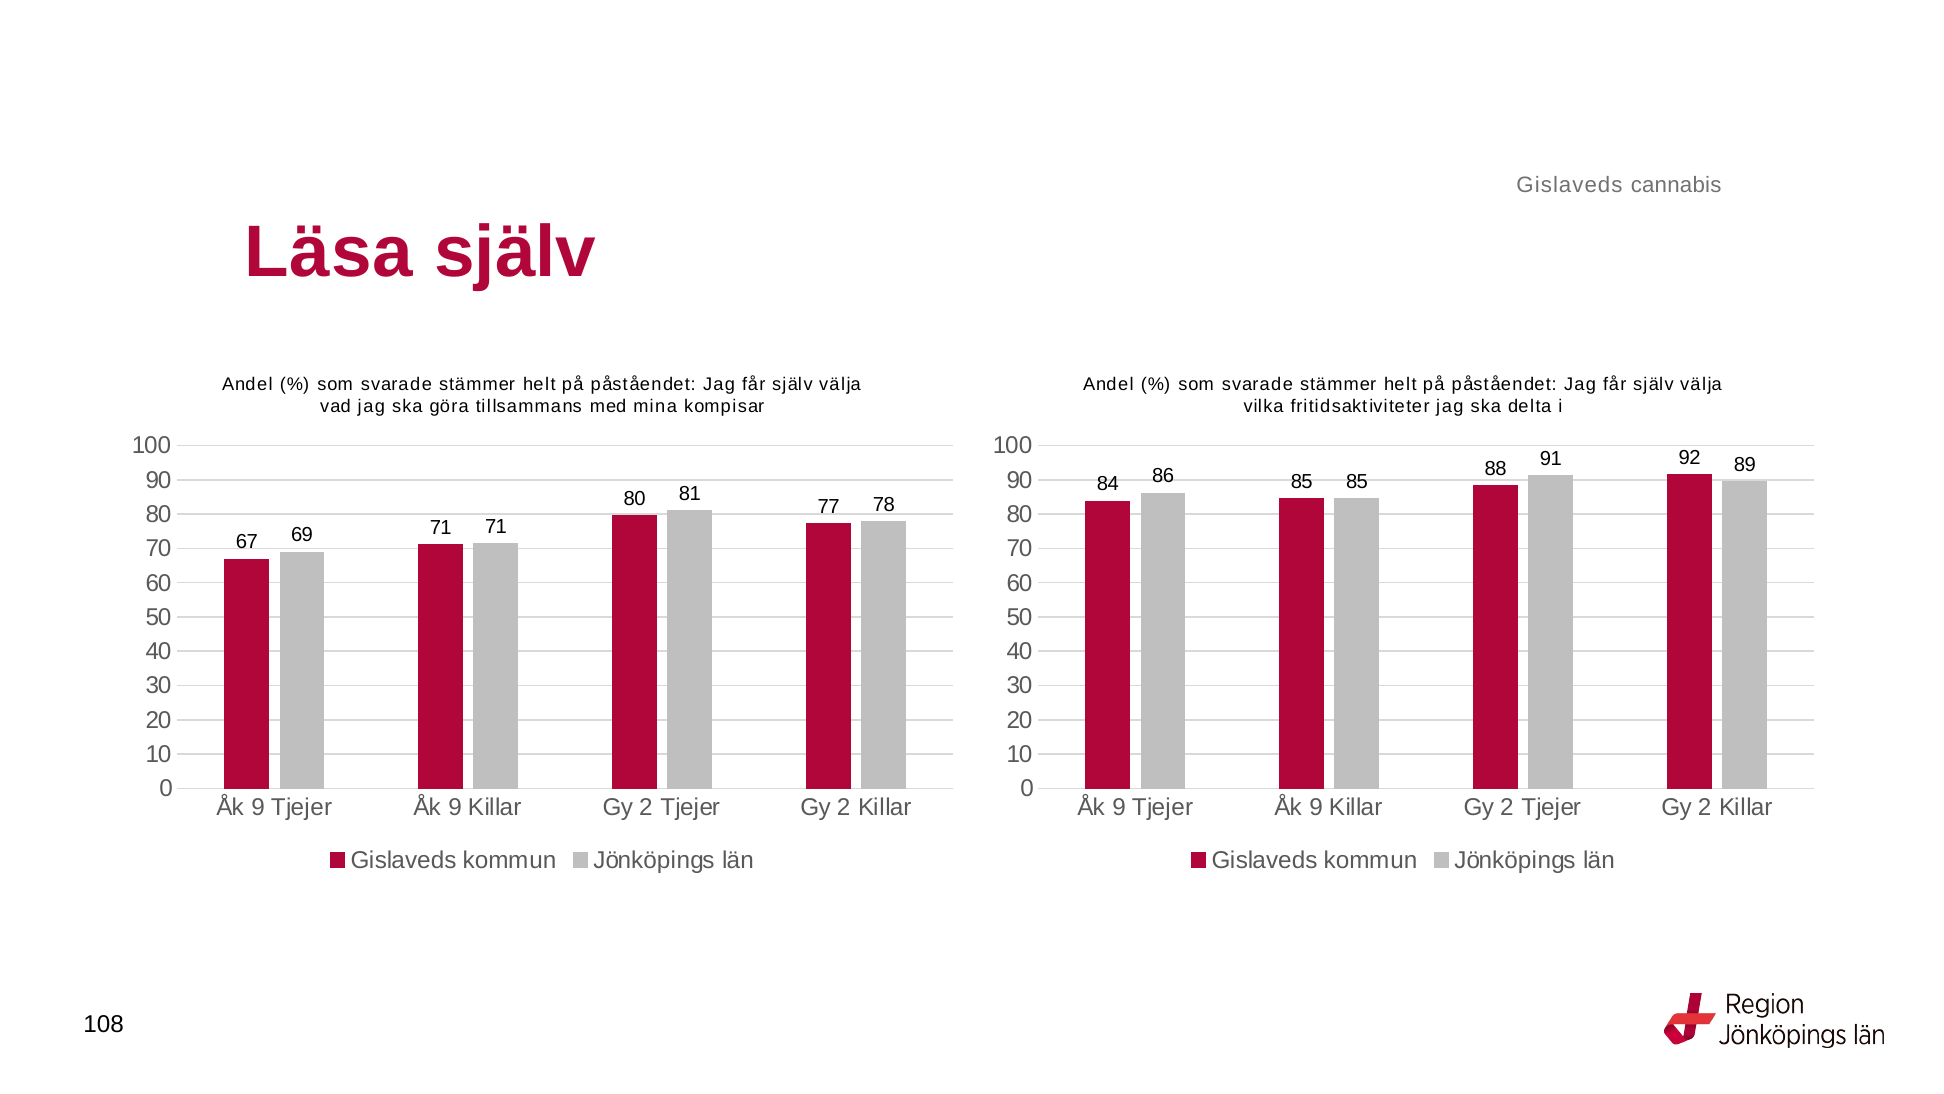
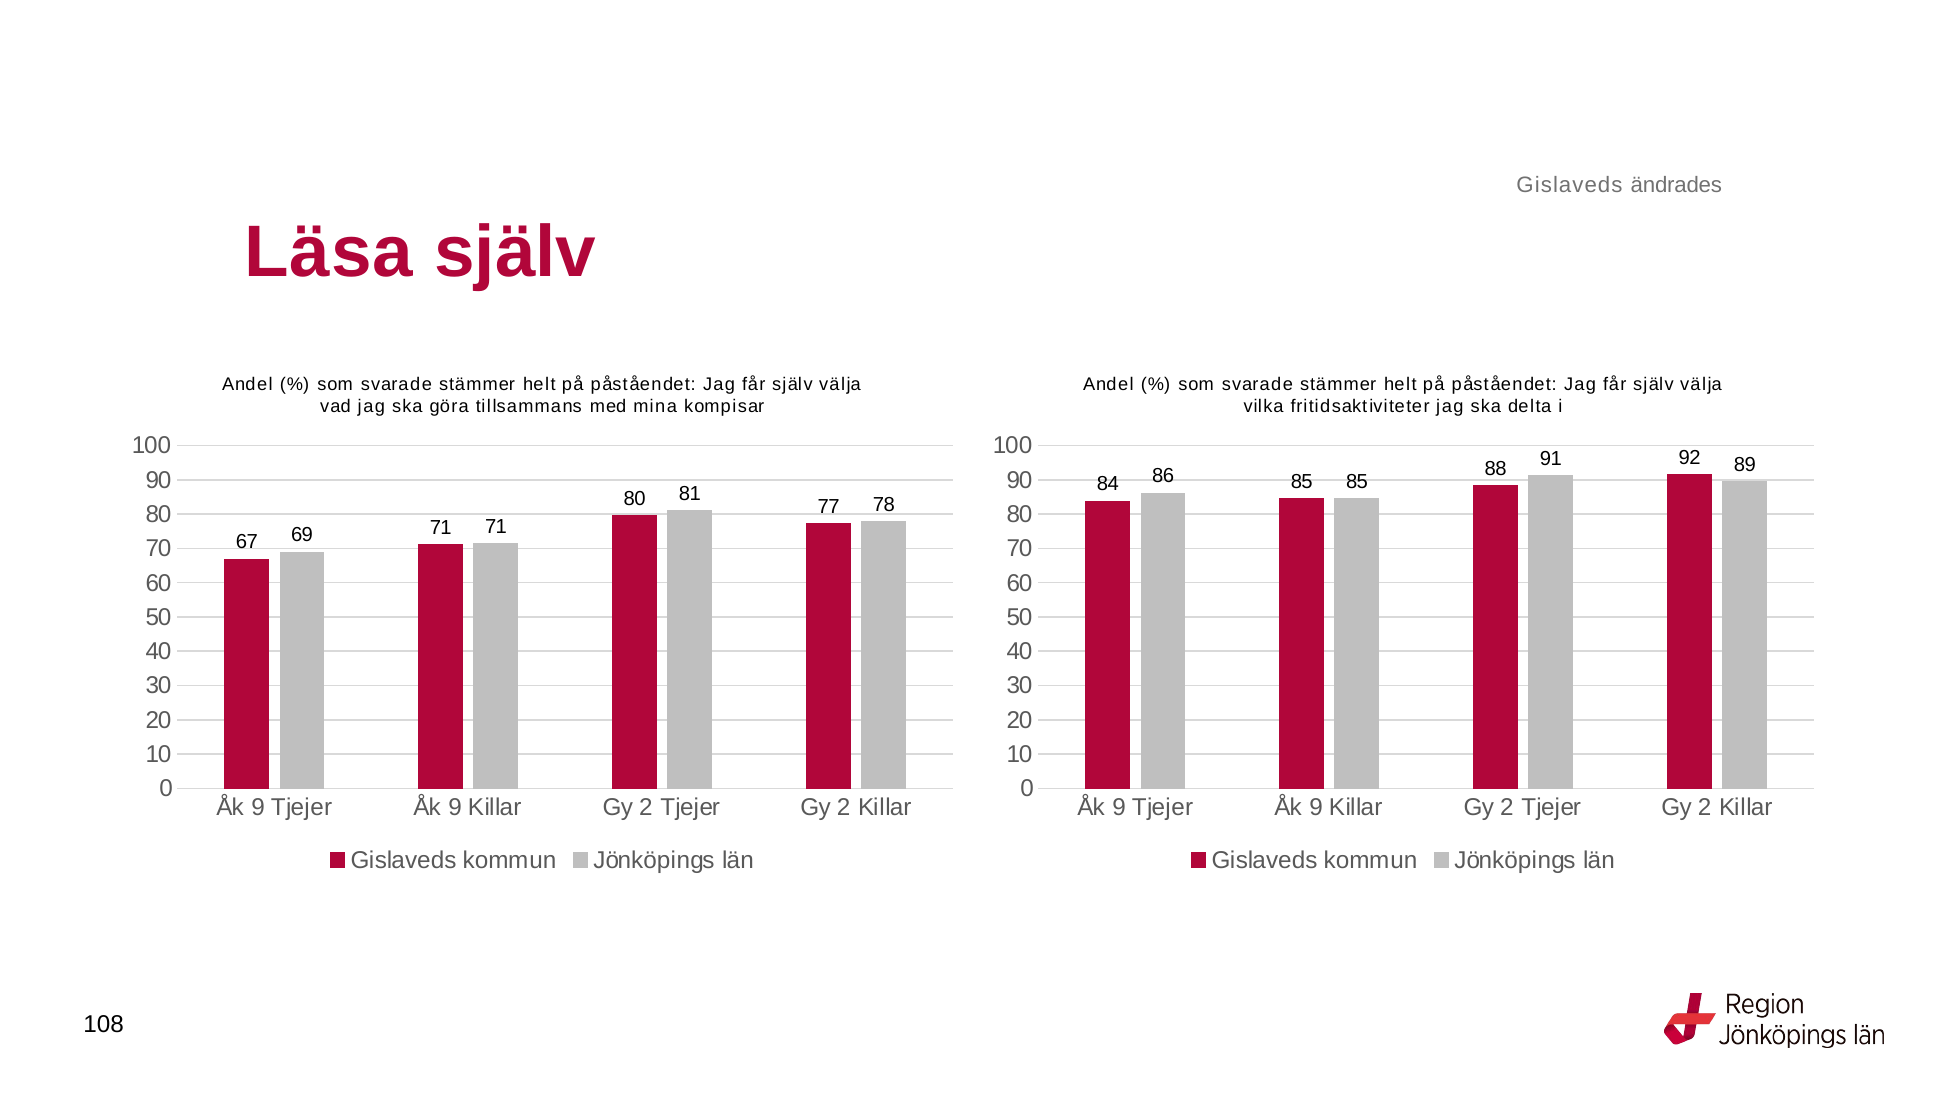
cannabis: cannabis -> ändrades (1676, 185)
